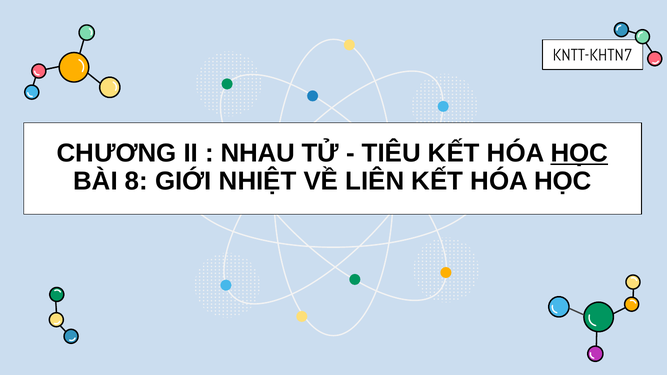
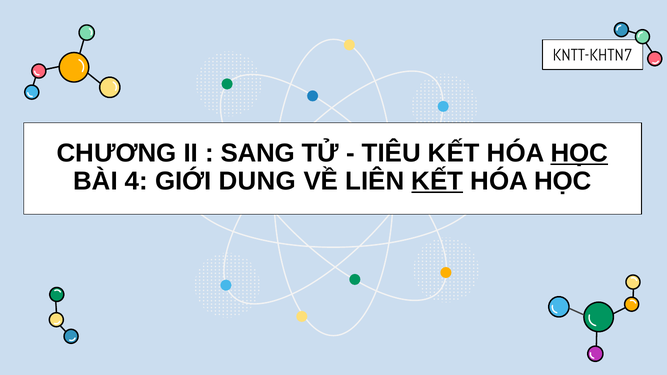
NHAU: NHAU -> SANG (258, 153)
8: 8 -> 4 (136, 181)
NHIỆT: NHIỆT -> DUNG (258, 181)
KẾT underline: none -> present (437, 181)
